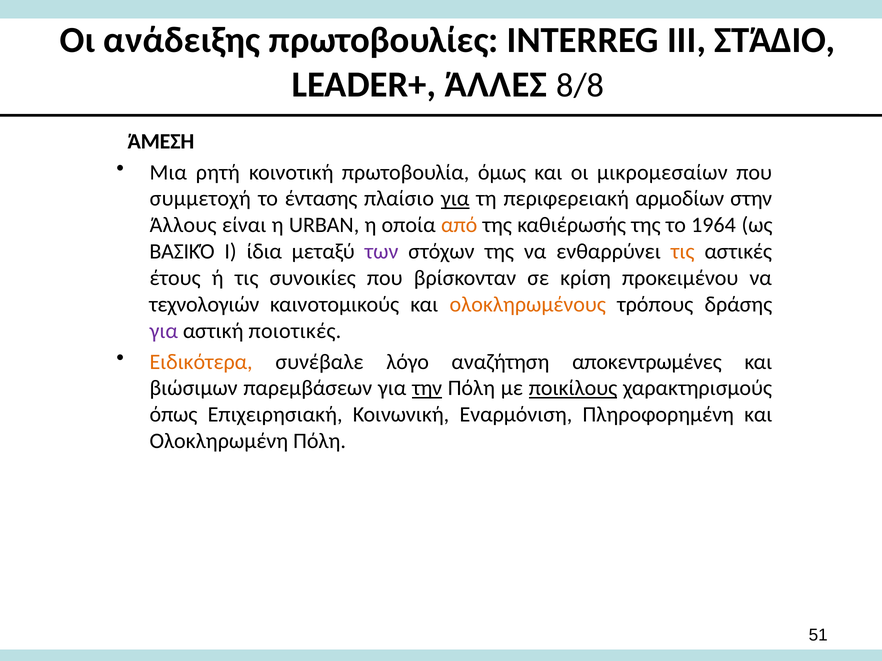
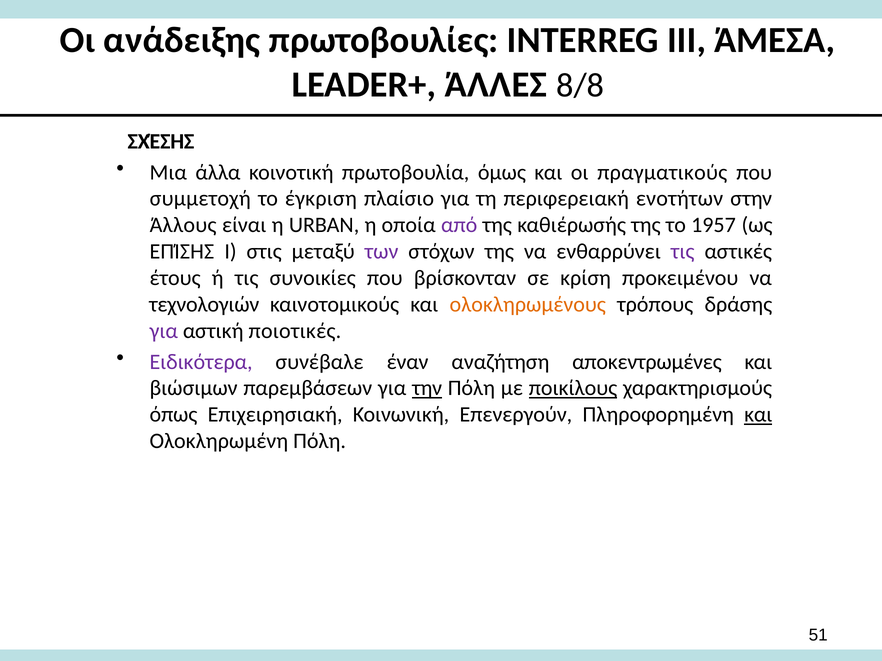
ΣΤΆΔΙΟ: ΣΤΆΔΙΟ -> ΆΜΕΣΑ (775, 40)
ΆΜΕΣΗ: ΆΜΕΣΗ -> ΣΧΈΣΗΣ (161, 142)
ρητή: ρητή -> άλλα (218, 172)
μικρομεσαίων: μικρομεσαίων -> πραγματικούς (662, 172)
έντασης: έντασης -> έγκριση (321, 199)
για underline: present -> none (455, 199)
αρμοδίων: αρμοδίων -> ενοτήτων (680, 199)
από colour: orange -> purple (459, 225)
1964: 1964 -> 1957 (713, 225)
ΒΑΣΙΚΌ: ΒΑΣΙΚΌ -> ΕΠΊΣΗΣ (182, 252)
ίδια: ίδια -> στις (264, 252)
τις colour: orange -> purple (683, 252)
Ειδικότερα colour: orange -> purple (201, 362)
λόγο: λόγο -> έναν (408, 362)
Εναρμόνιση: Εναρμόνιση -> Επενεργούν (516, 415)
και underline: none -> present (758, 415)
